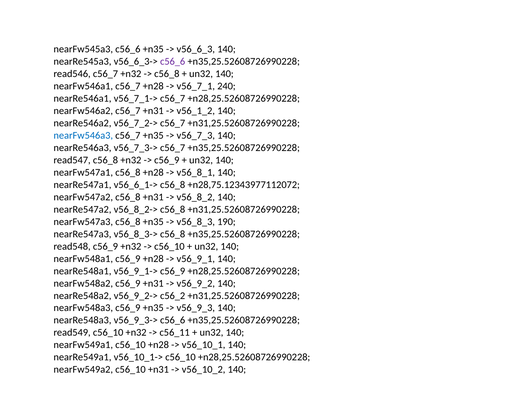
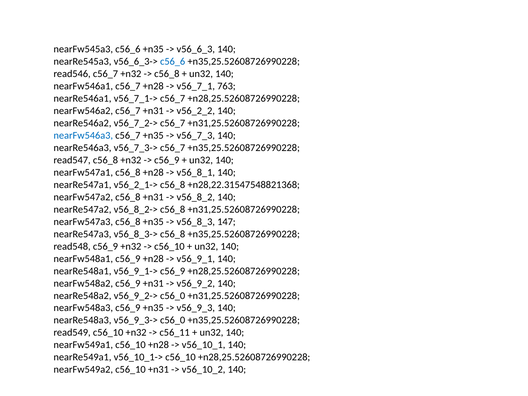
c56_6 colour: purple -> blue (173, 61)
240: 240 -> 763 (226, 86)
v56_1_2: v56_1_2 -> v56_2_2 (196, 111)
v56_6_1->: v56_6_1-> -> v56_2_1-> (136, 185)
+n28,75.12343977112072: +n28,75.12343977112072 -> +n28,22.31547548821368 (244, 185)
190: 190 -> 147 (226, 222)
v56_9_2-> c56_2: c56_2 -> c56_0 (173, 296)
v56_9_3-> c56_6: c56_6 -> c56_0 (173, 320)
